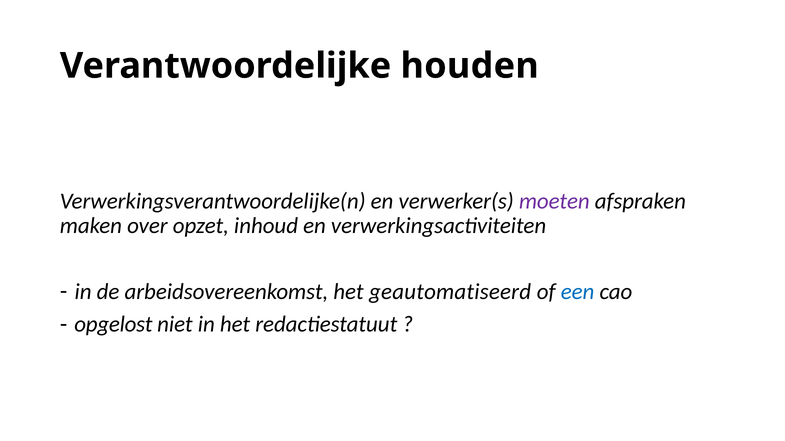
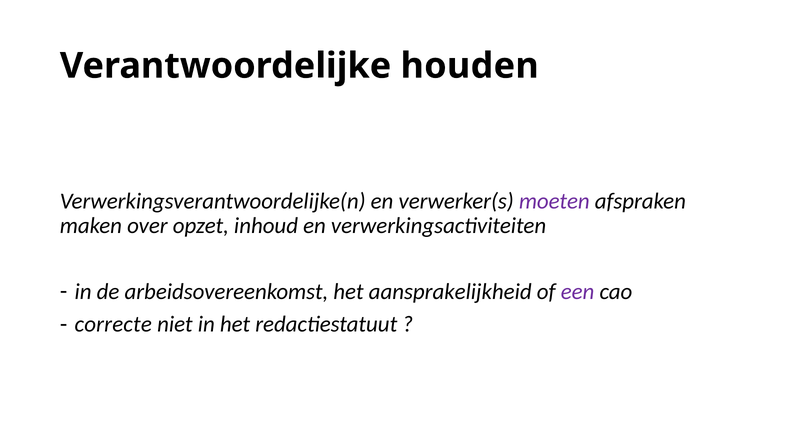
geautomatiseerd: geautomatiseerd -> aansprakelijkheid (450, 292)
een colour: blue -> purple (578, 292)
opgelost: opgelost -> correcte (113, 325)
